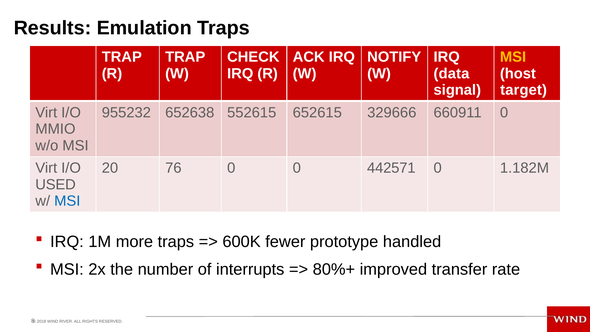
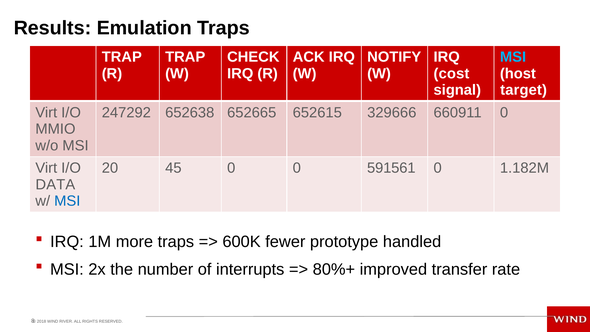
MSI colour: yellow -> light blue (513, 57)
data: data -> cost (451, 74)
955232: 955232 -> 247292 (126, 112)
552615: 552615 -> 652665 (252, 112)
76: 76 -> 45 (173, 168)
442571: 442571 -> 591561 (391, 168)
USED: USED -> DATA (55, 184)
